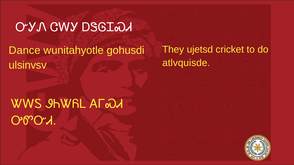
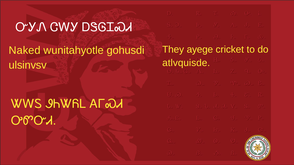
ujetsd: ujetsd -> ayege (200, 50)
Dance: Dance -> Naked (25, 50)
